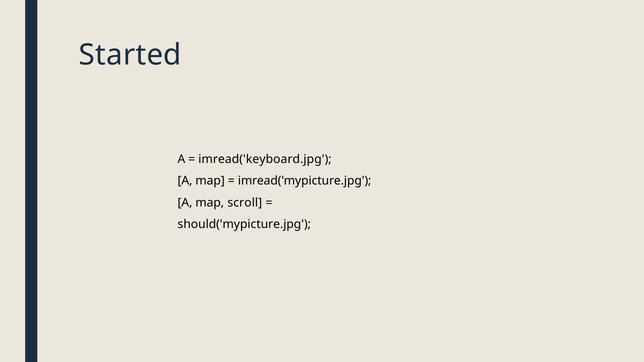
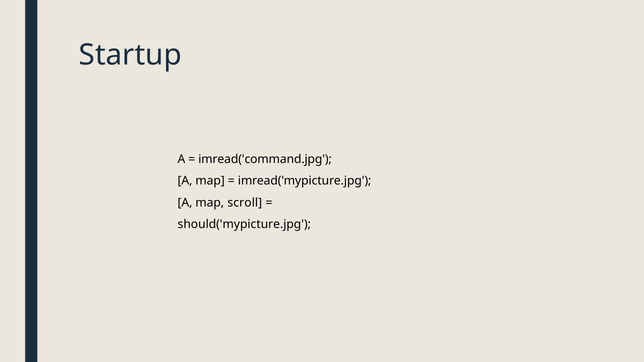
Started: Started -> Startup (130, 55)
imread('keyboard.jpg: imread('keyboard.jpg -> imread('command.jpg (265, 159)
